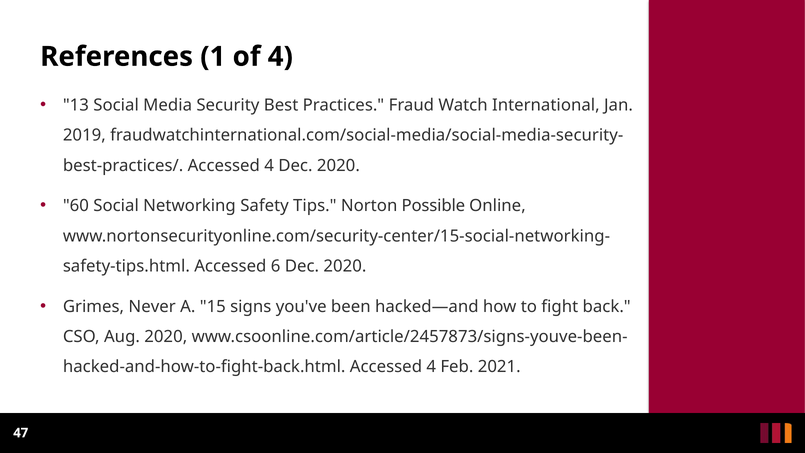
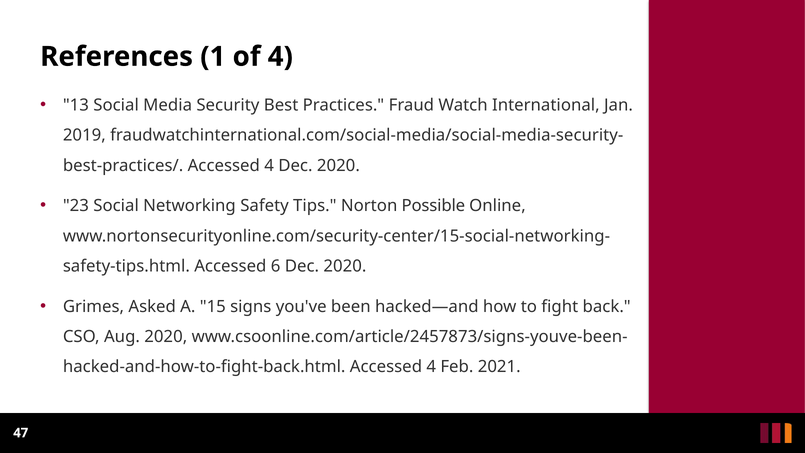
60: 60 -> 23 (76, 206)
Never: Never -> Asked (152, 306)
